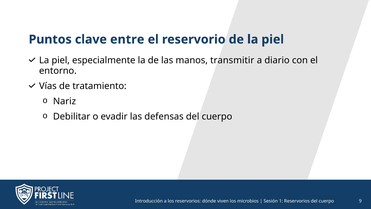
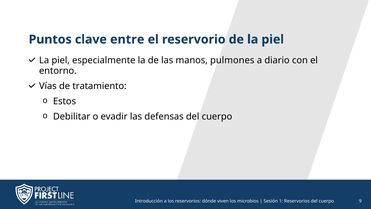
transmitir: transmitir -> pulmones (232, 60)
Nariz: Nariz -> Estos (65, 101)
